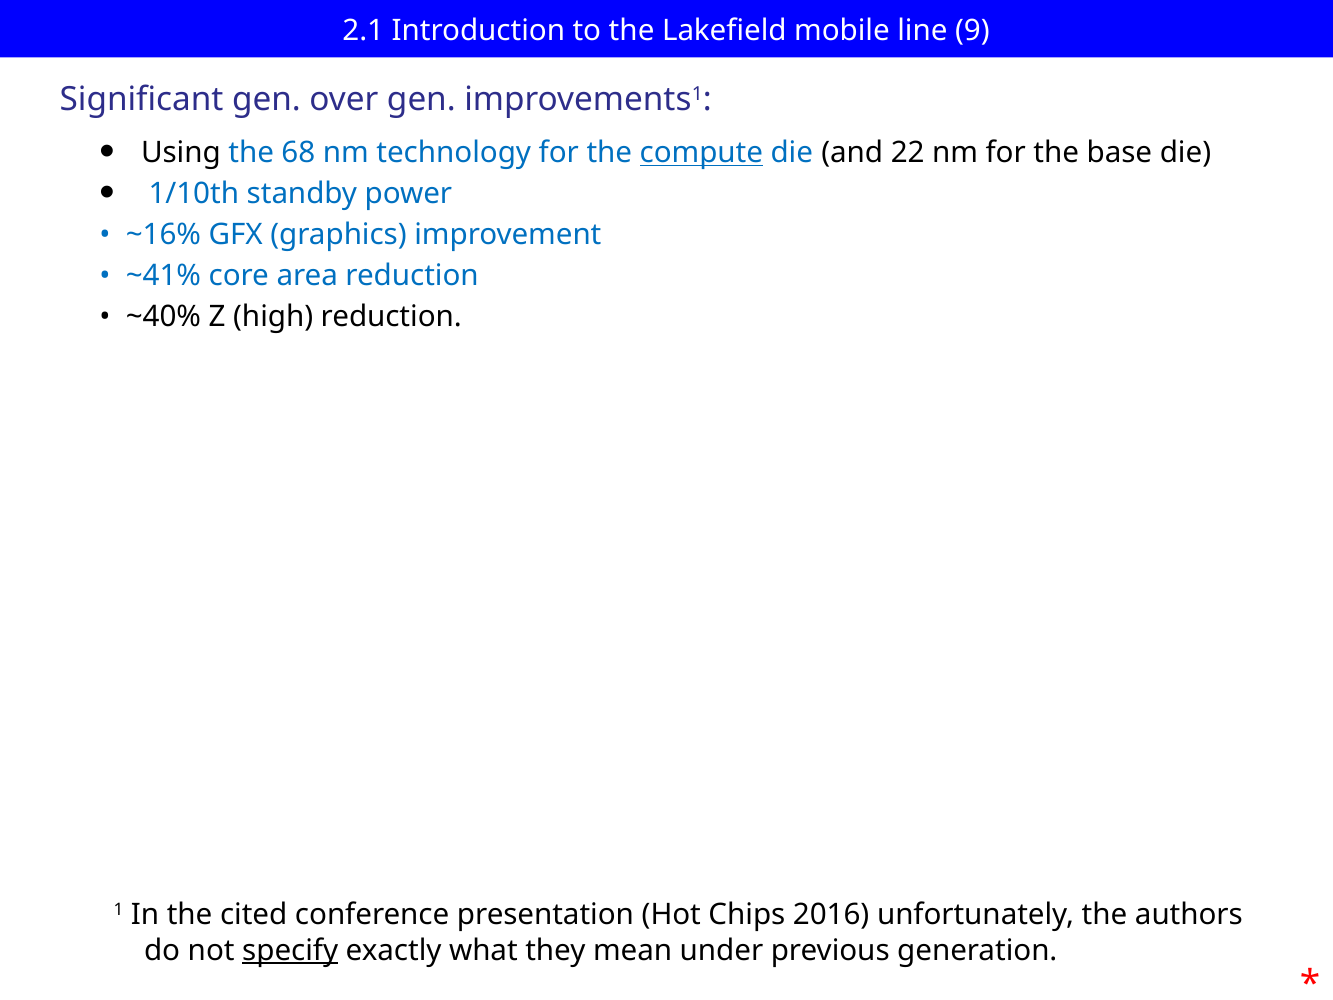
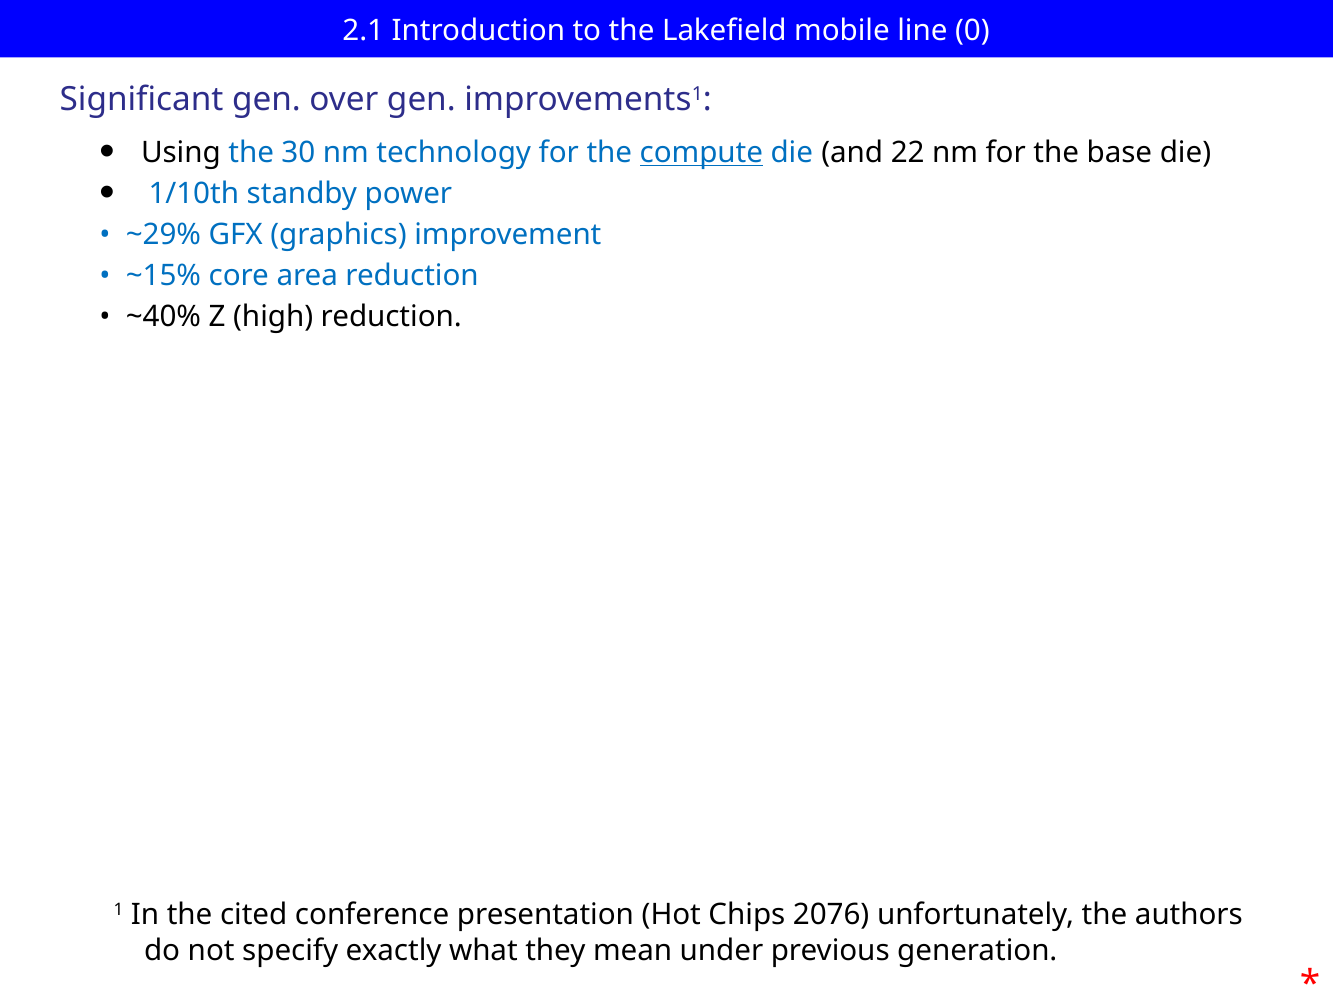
9: 9 -> 0 (972, 31)
68: 68 -> 30 (298, 153)
~16%: ~16% -> ~29% (163, 235)
~41%: ~41% -> ~15% (163, 276)
2016: 2016 -> 2076 (831, 915)
specify underline: present -> none (290, 950)
